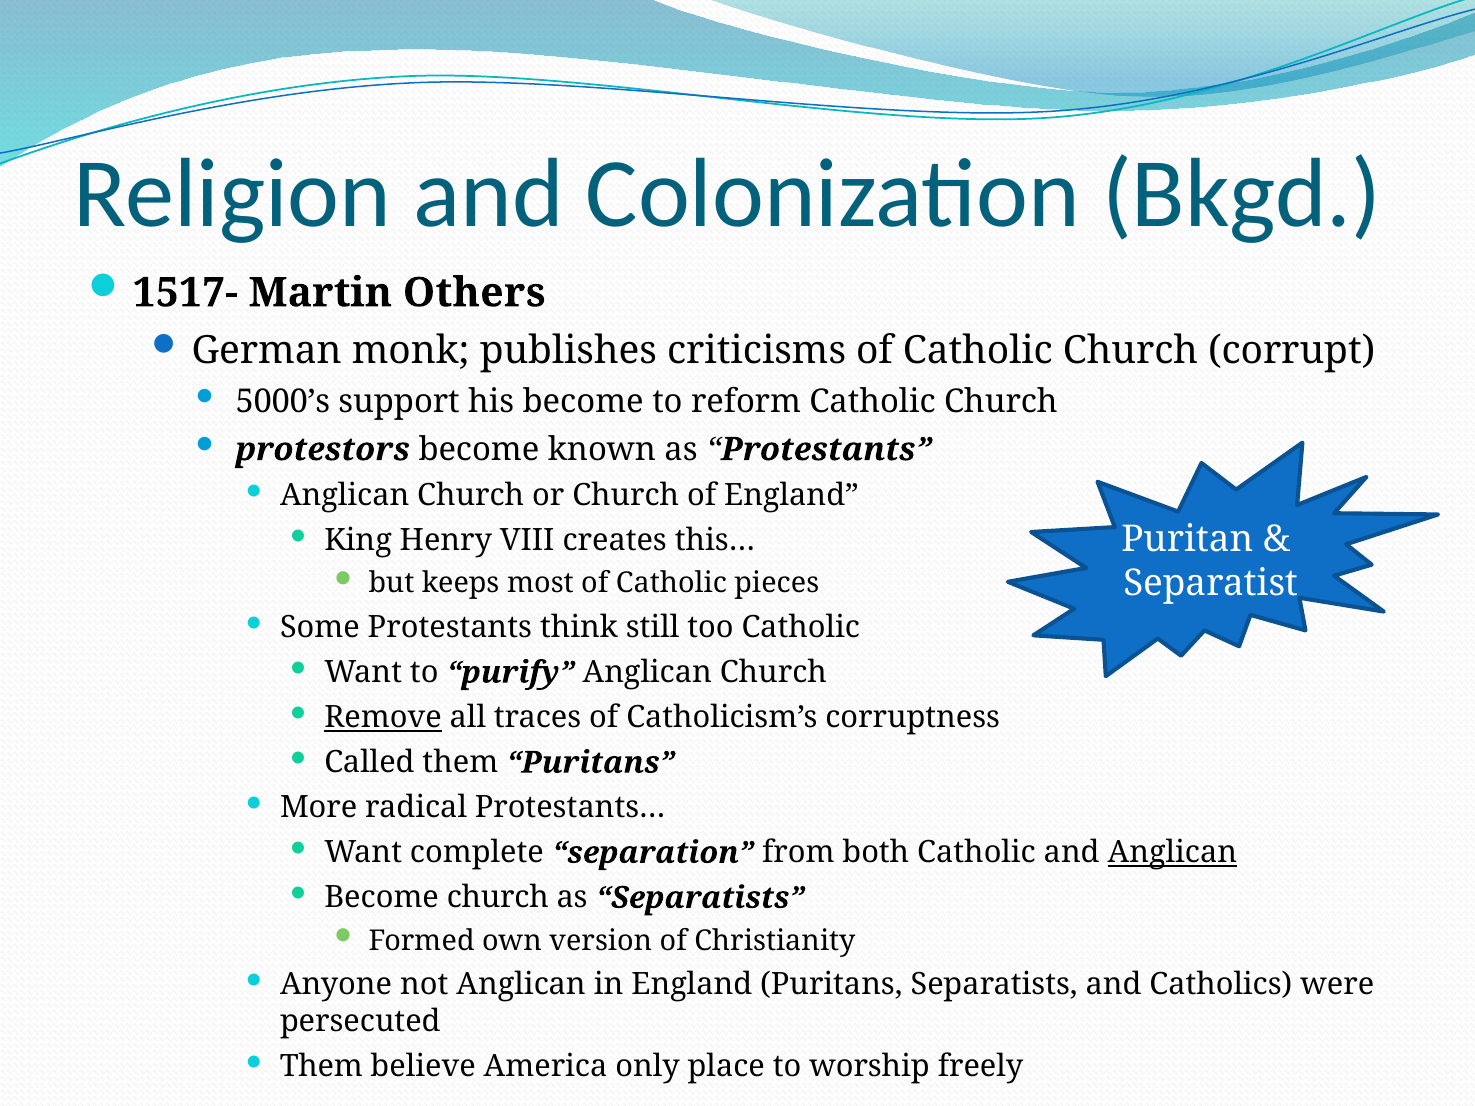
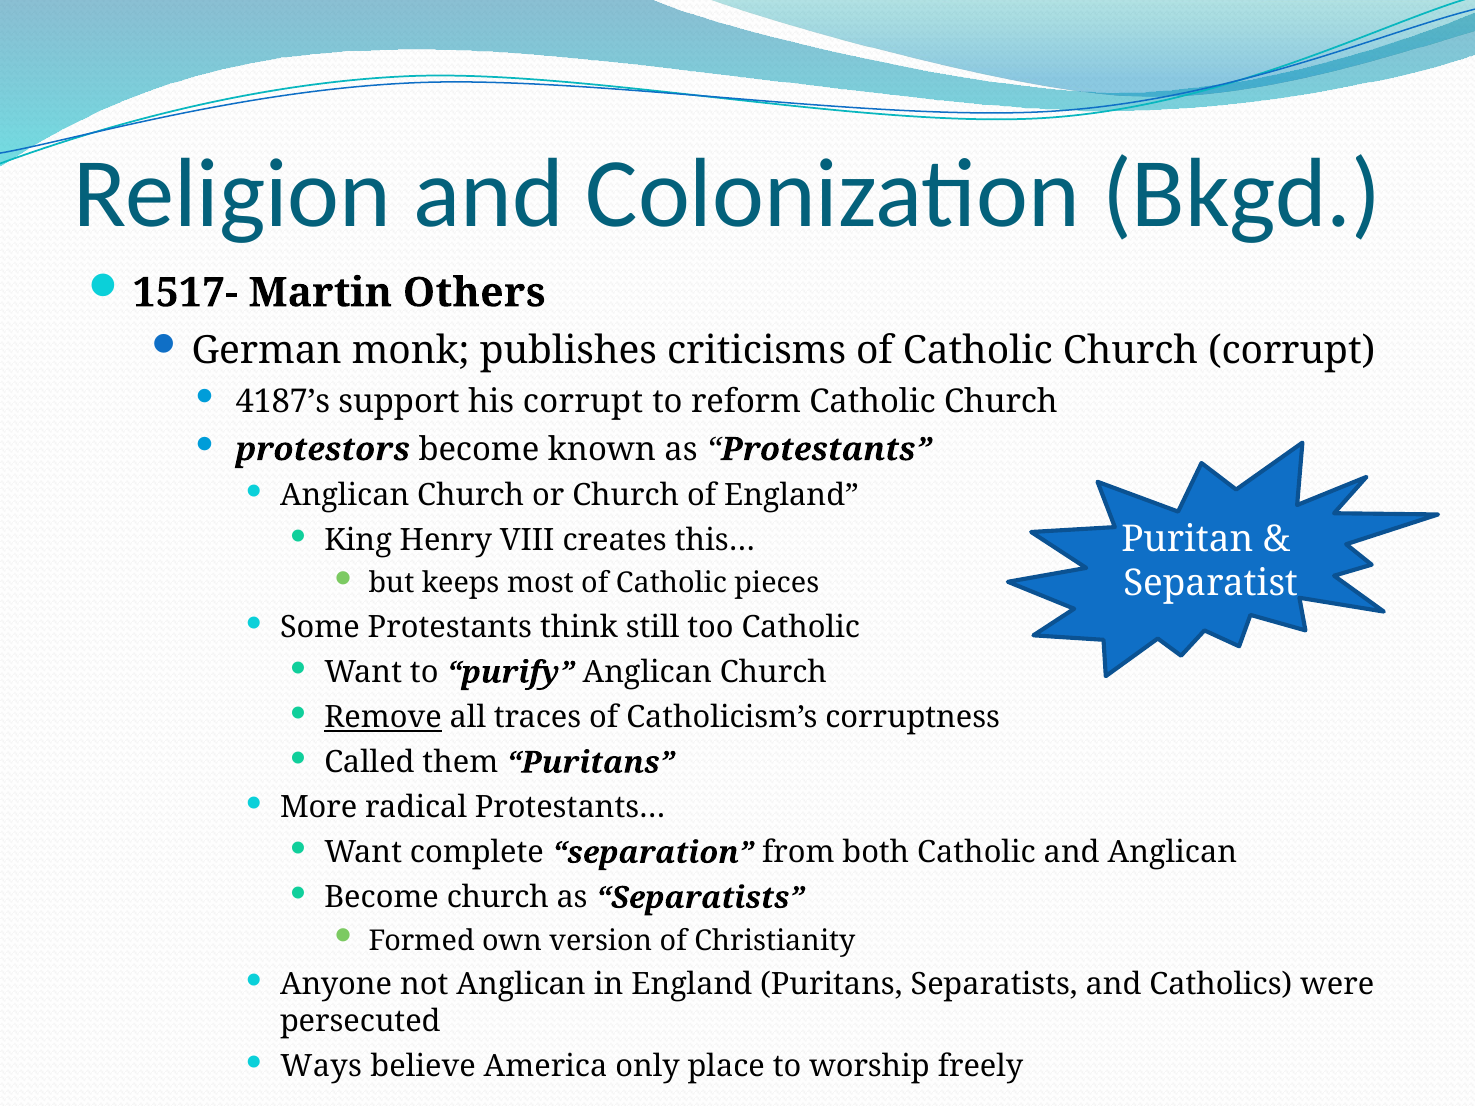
5000’s: 5000’s -> 4187’s (283, 402)
his become: become -> corrupt (583, 402)
Anglican underline: present -> none (1172, 853)
Them: Them -> Ways (321, 1067)
